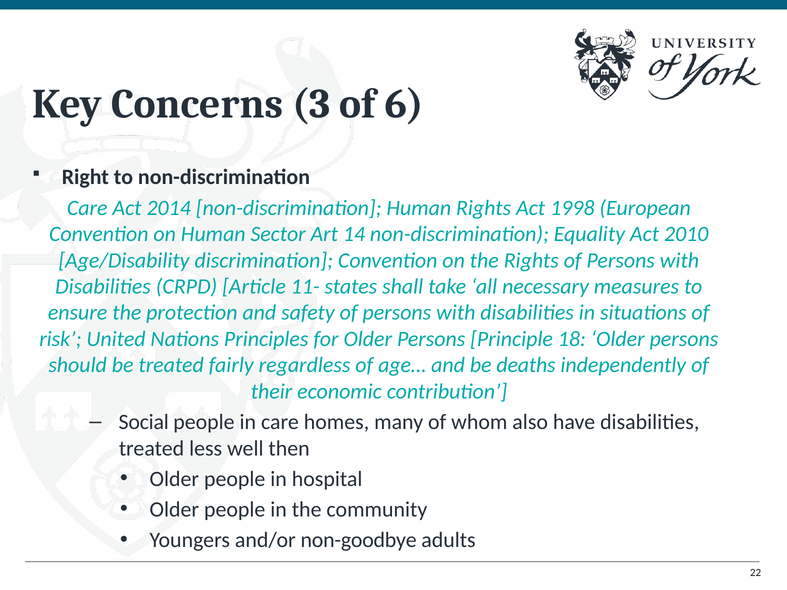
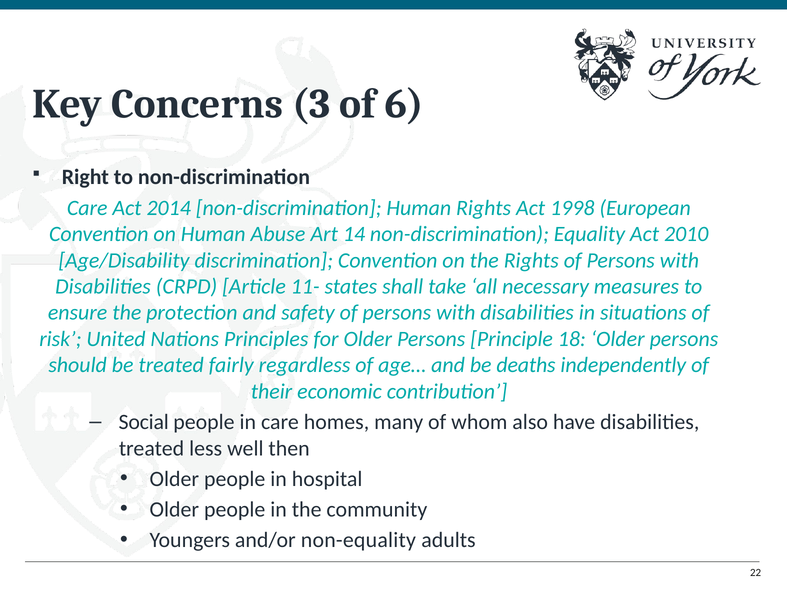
Sector: Sector -> Abuse (278, 234)
non-goodbye: non-goodbye -> non-equality (358, 540)
